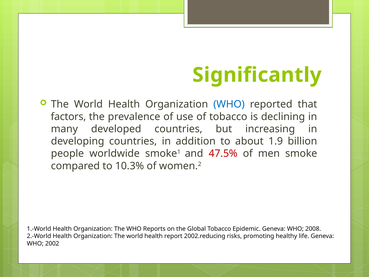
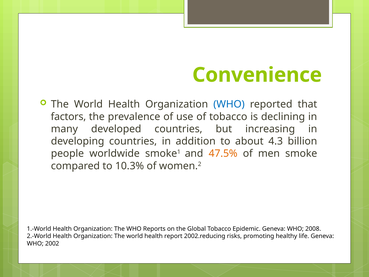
Significantly: Significantly -> Convenience (257, 75)
1.9: 1.9 -> 4.3 (276, 141)
47.5% colour: red -> orange (223, 153)
